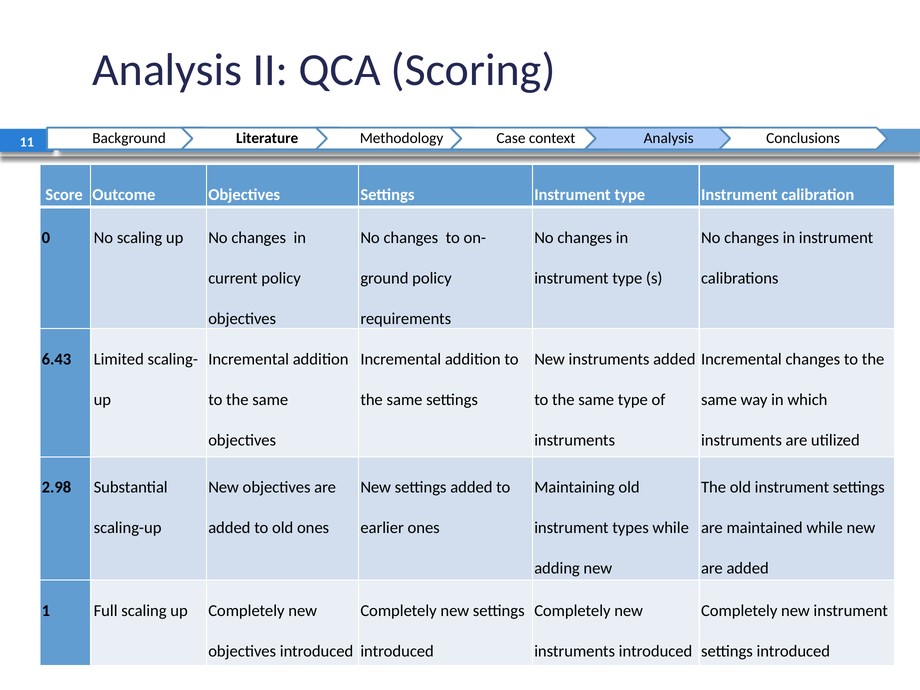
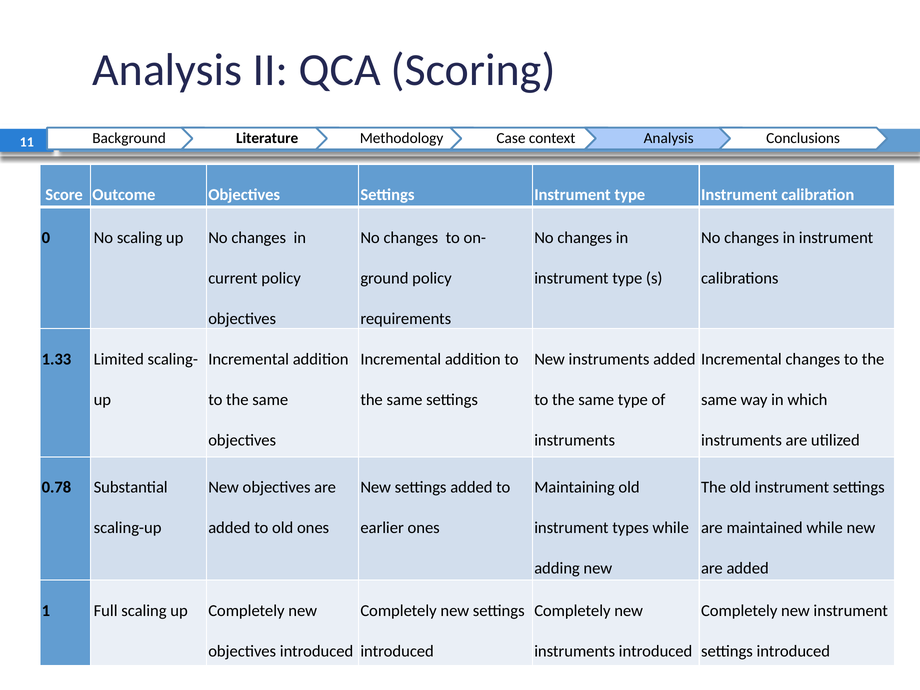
6.43: 6.43 -> 1.33 (56, 359)
2.98: 2.98 -> 0.78 (56, 487)
